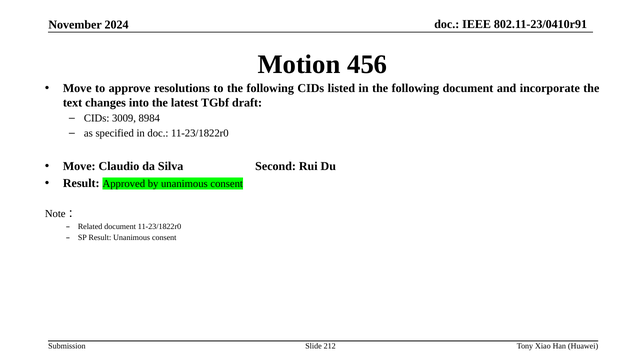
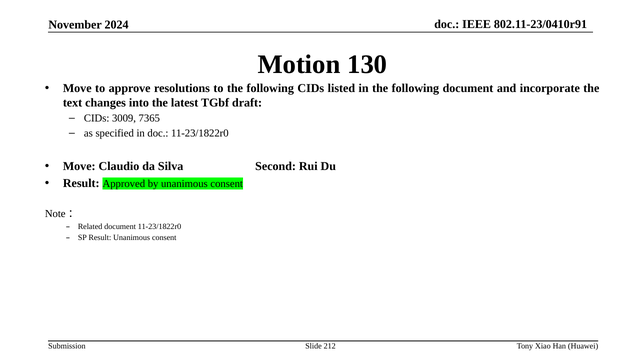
456: 456 -> 130 (367, 64)
8984: 8984 -> 7365 (149, 118)
